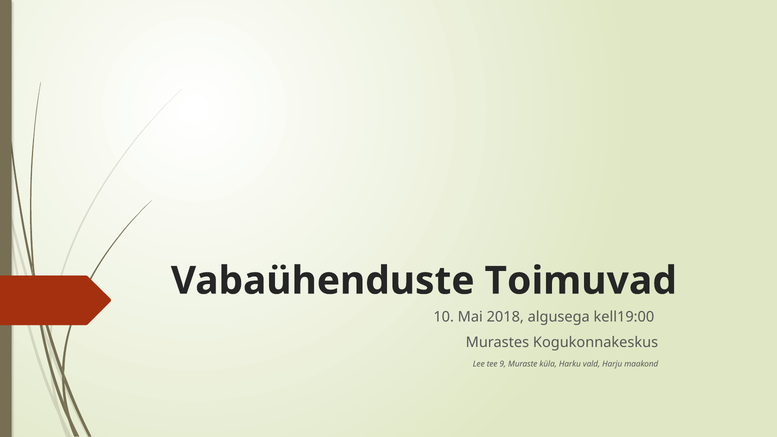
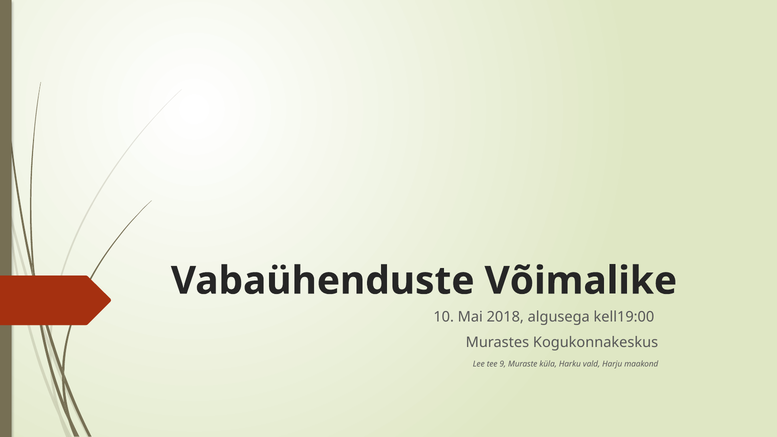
Toimuvad: Toimuvad -> Võimalike (581, 281)
